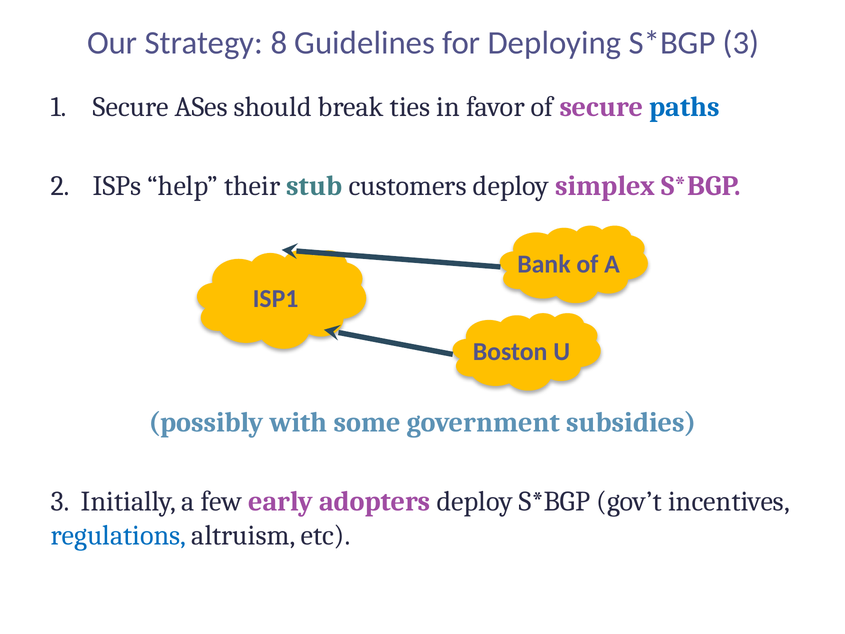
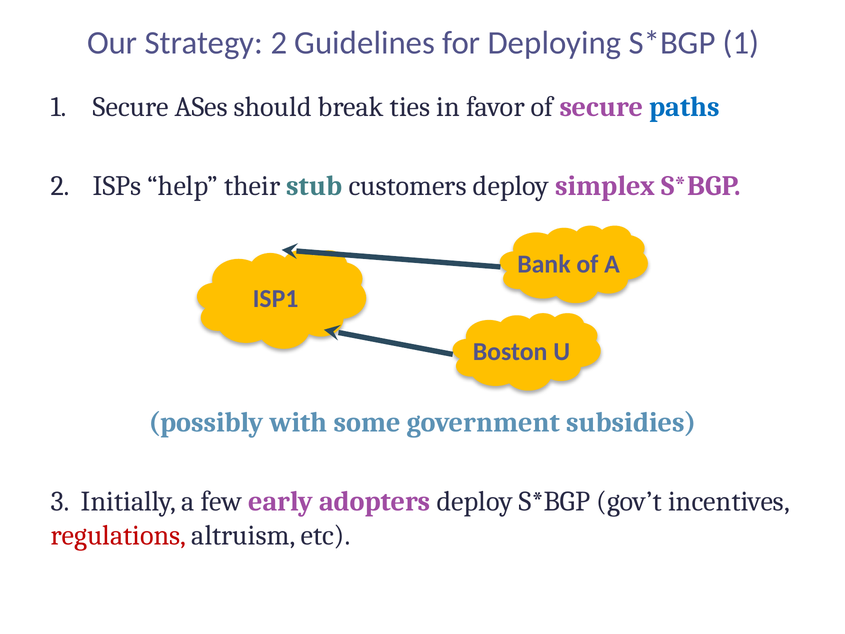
Strategy 8: 8 -> 2 (279, 43)
3: 3 -> 1 (741, 43)
regulations colour: blue -> red (118, 535)
